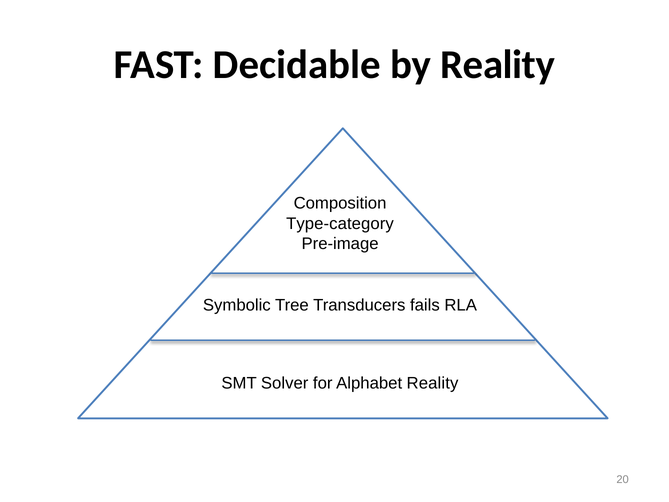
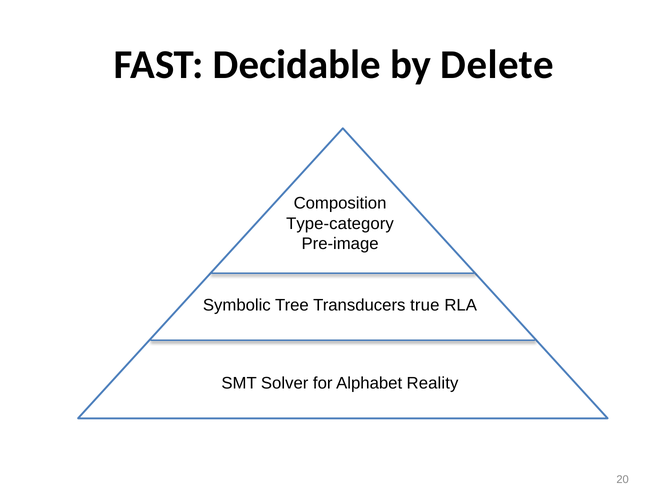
by Reality: Reality -> Delete (497, 65)
fails: fails -> true (425, 305)
